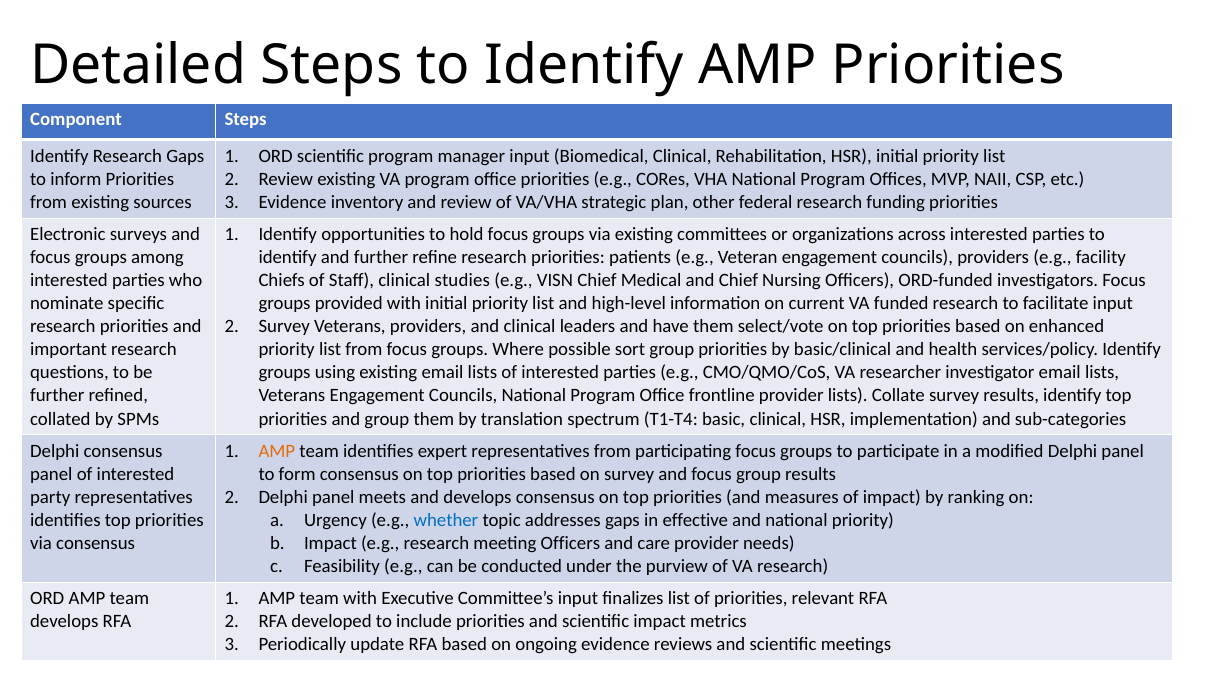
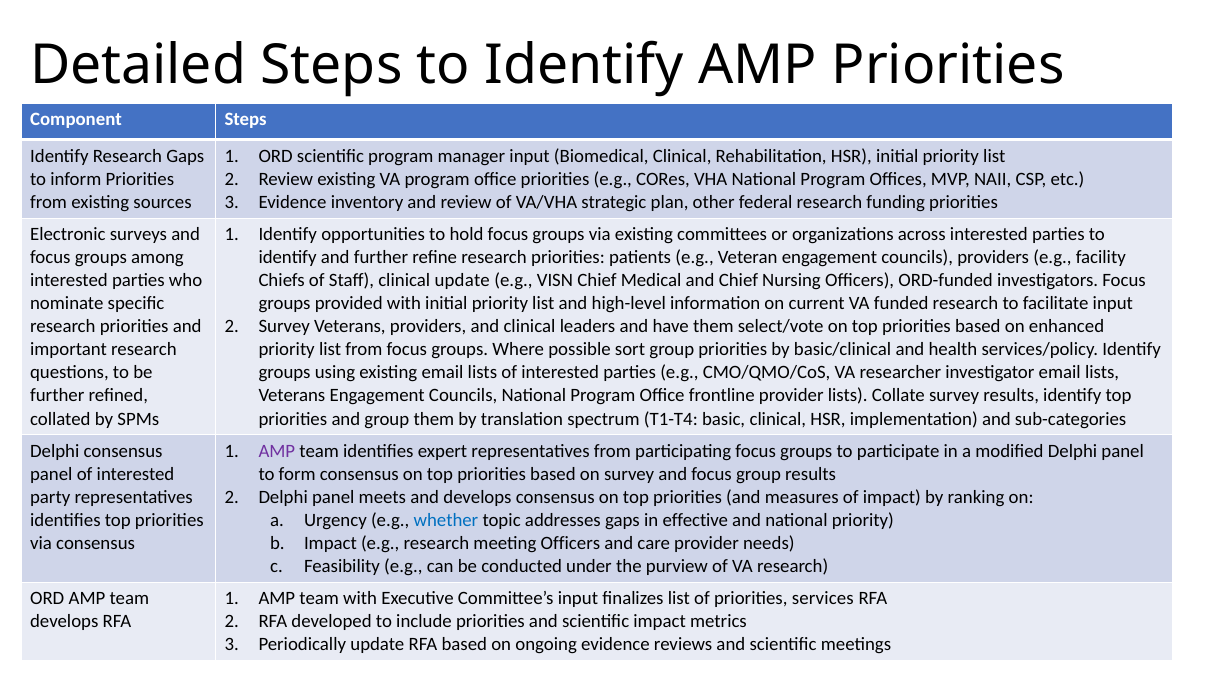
clinical studies: studies -> update (462, 281)
AMP colour: orange -> purple (277, 451)
relevant: relevant -> services (823, 599)
